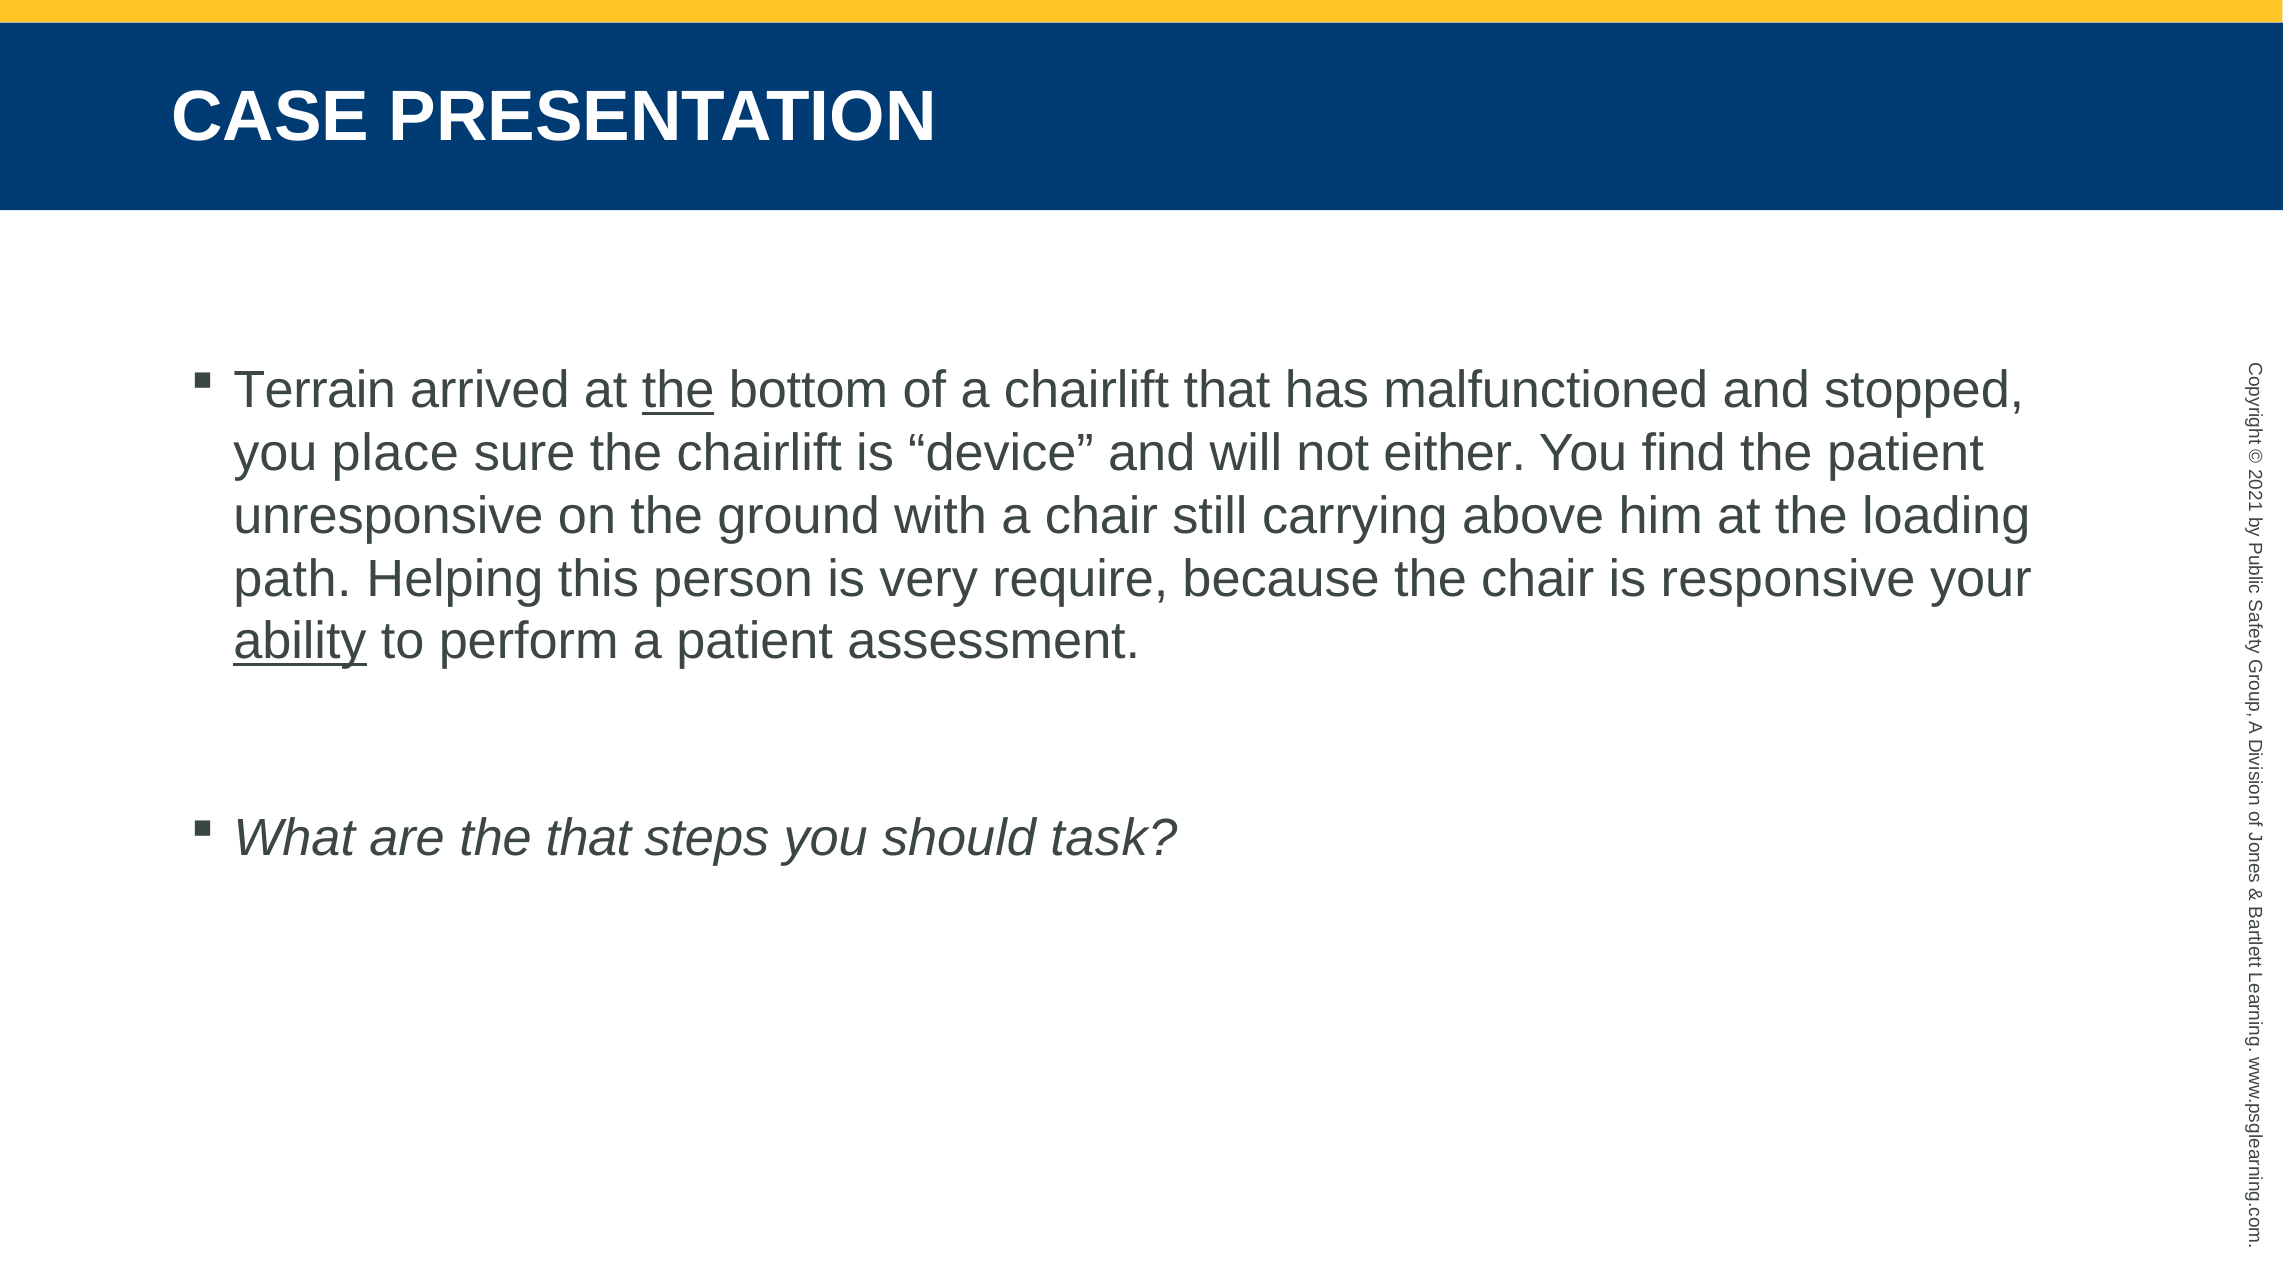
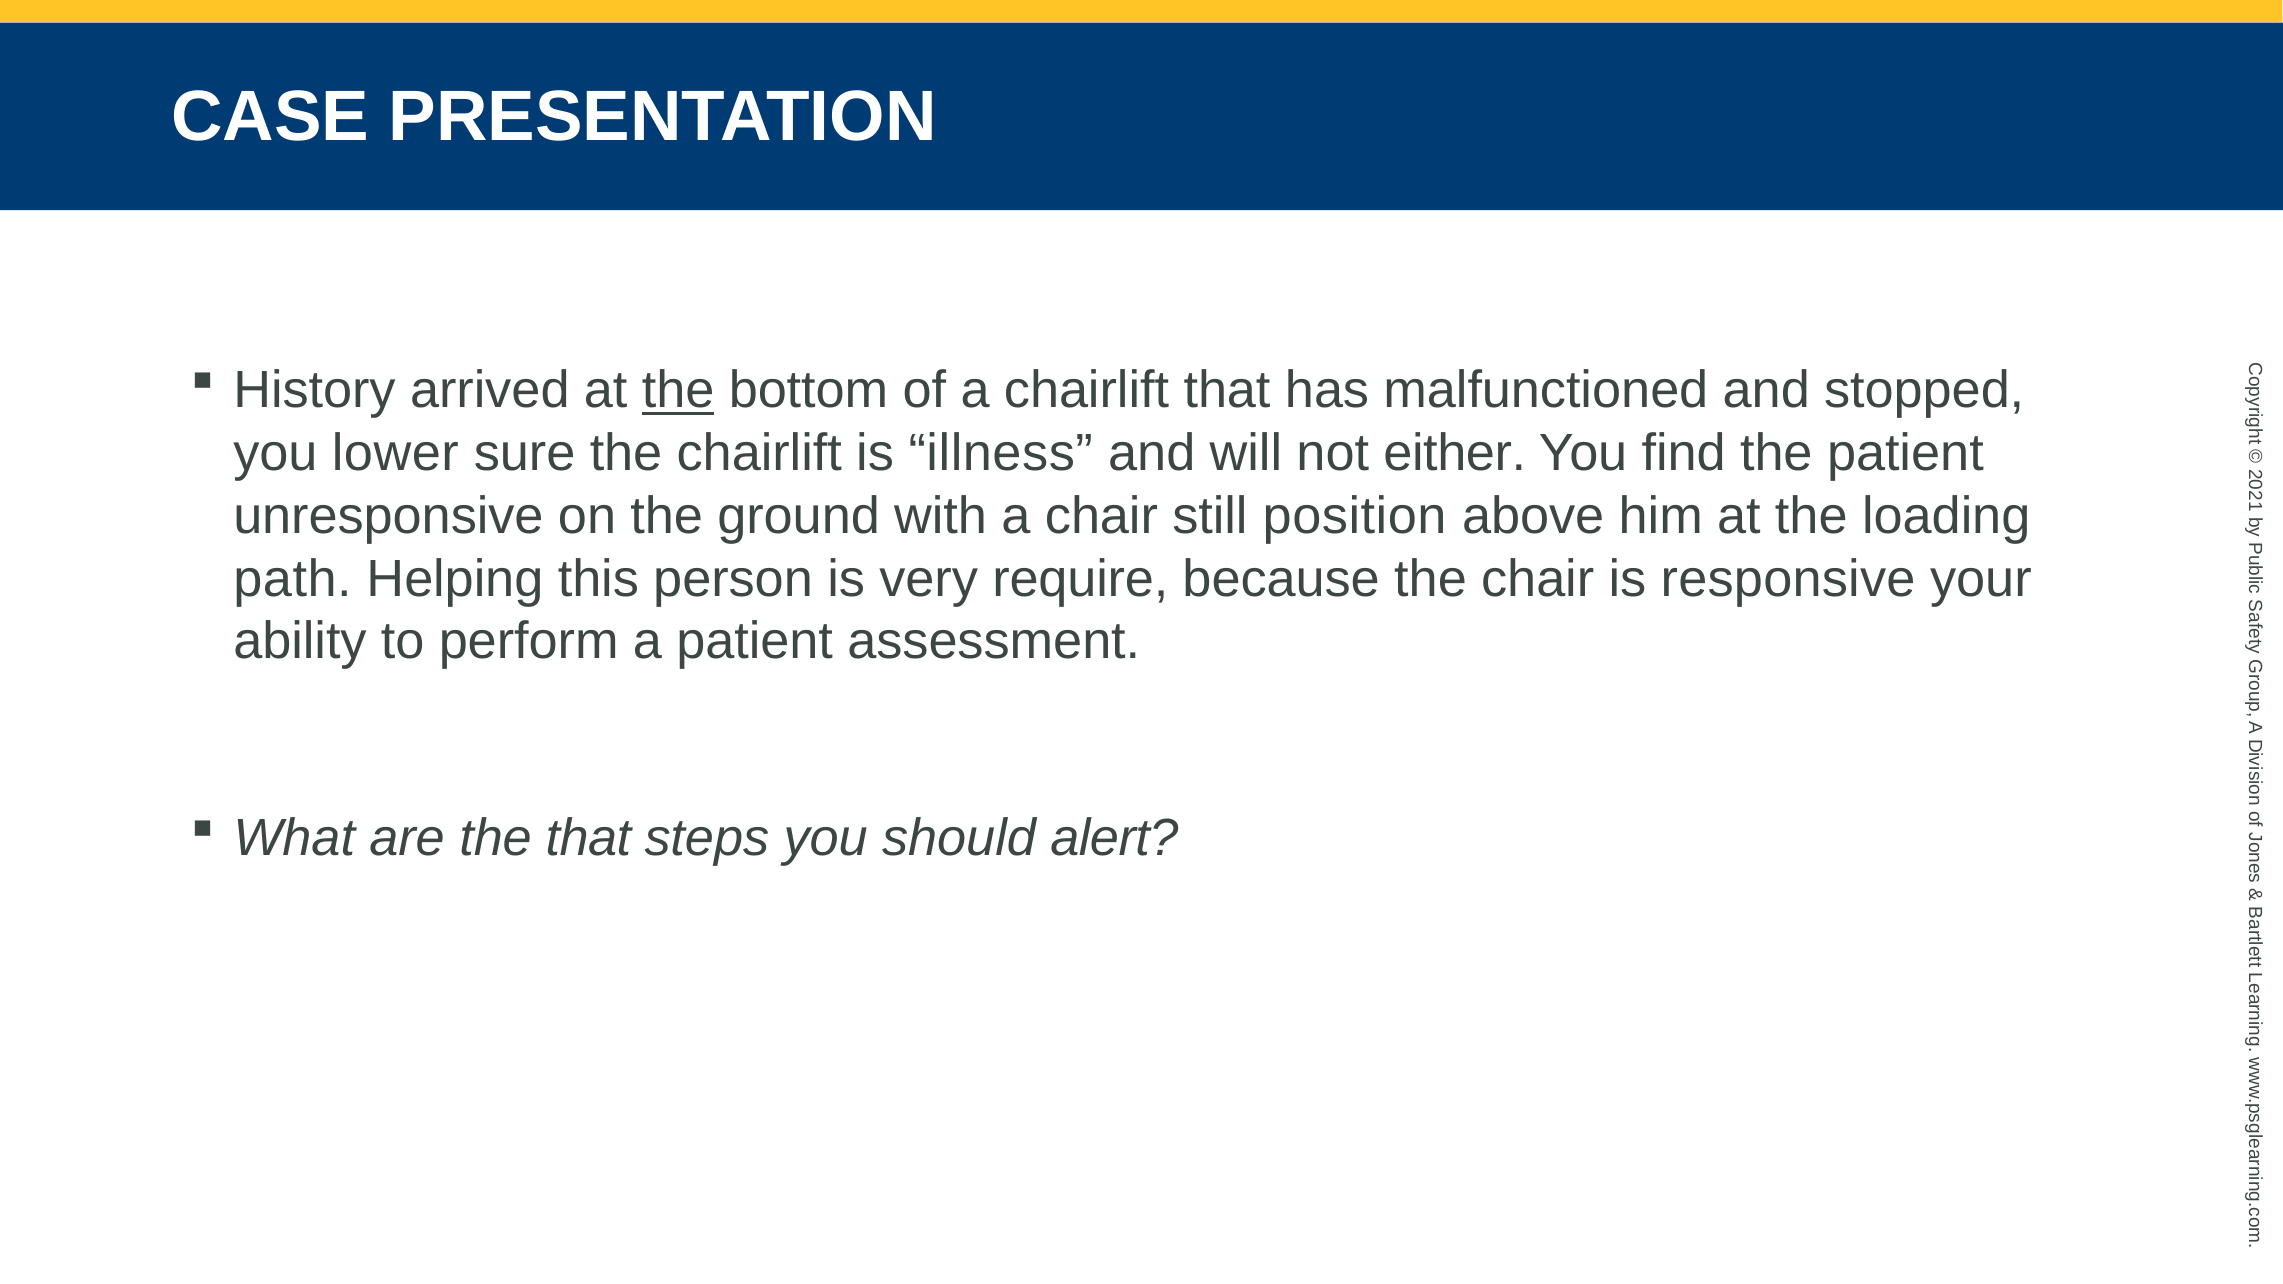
Terrain: Terrain -> History (314, 391)
place: place -> lower (395, 453)
device: device -> illness (1001, 453)
carrying: carrying -> position (1355, 516)
ability underline: present -> none (300, 642)
task: task -> alert (1114, 839)
